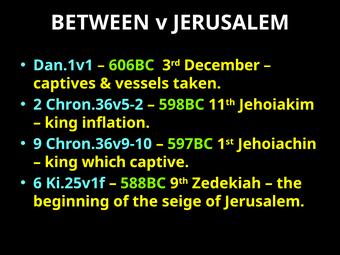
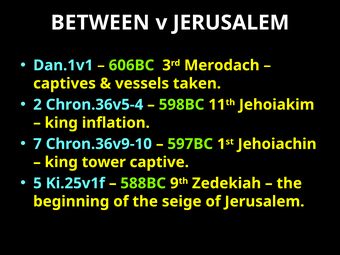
December: December -> Merodach (222, 65)
Chron.36v5-2: Chron.36v5-2 -> Chron.36v5-4 (95, 105)
9: 9 -> 7 (37, 144)
which: which -> tower (104, 162)
6: 6 -> 5 (37, 183)
